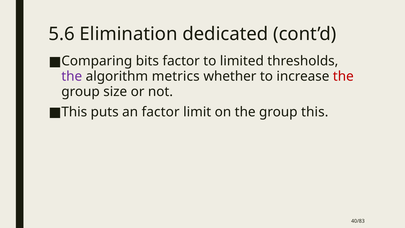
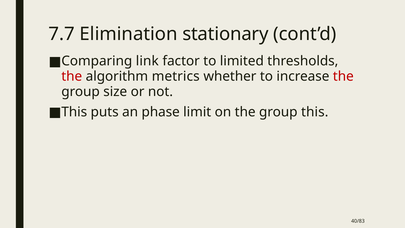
5.6: 5.6 -> 7.7 (62, 34)
dedicated: dedicated -> stationary (225, 34)
bits: bits -> link (147, 61)
the colour: purple -> red (72, 76)
an factor: factor -> phase (161, 112)
